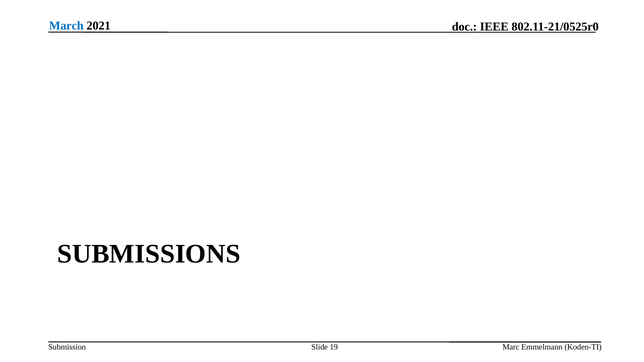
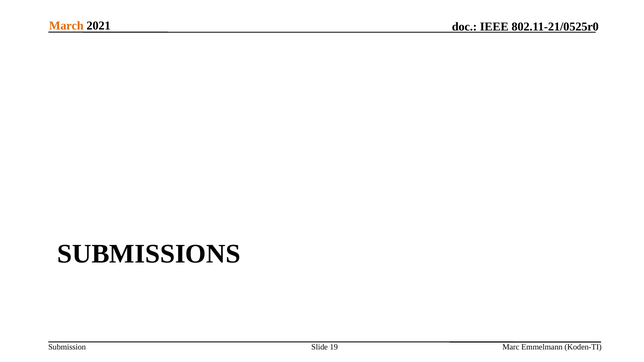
March colour: blue -> orange (66, 26)
